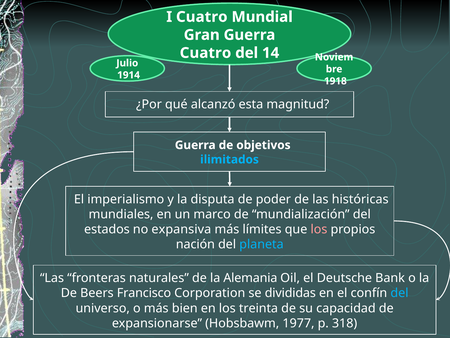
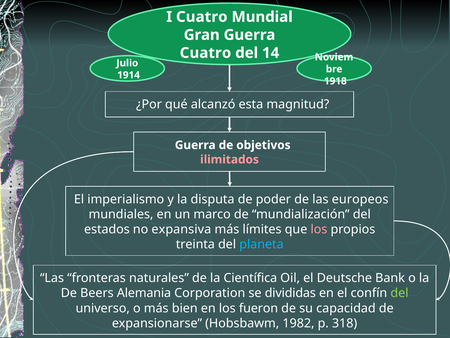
ilimitados colour: light blue -> pink (229, 159)
históricas: históricas -> europeos (360, 199)
nación: nación -> treinta (195, 244)
Alemania: Alemania -> Científica (250, 278)
Francisco: Francisco -> Alemania (144, 293)
del colour: light blue -> light green (399, 293)
treinta: treinta -> fueron (259, 308)
1977: 1977 -> 1982 (298, 323)
